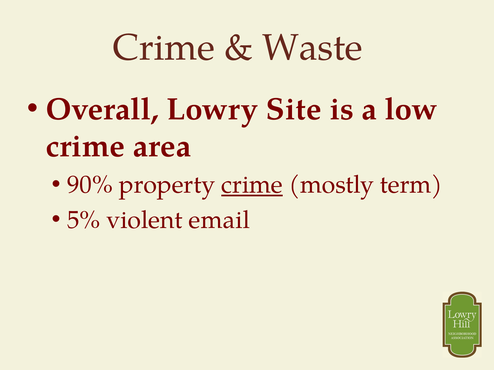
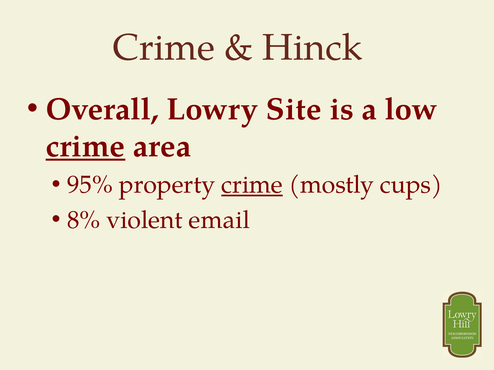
Waste: Waste -> Hinck (312, 48)
crime underline: none -> present (85, 147)
90%: 90% -> 95% (90, 185)
term: term -> cups (411, 185)
5%: 5% -> 8% (84, 220)
